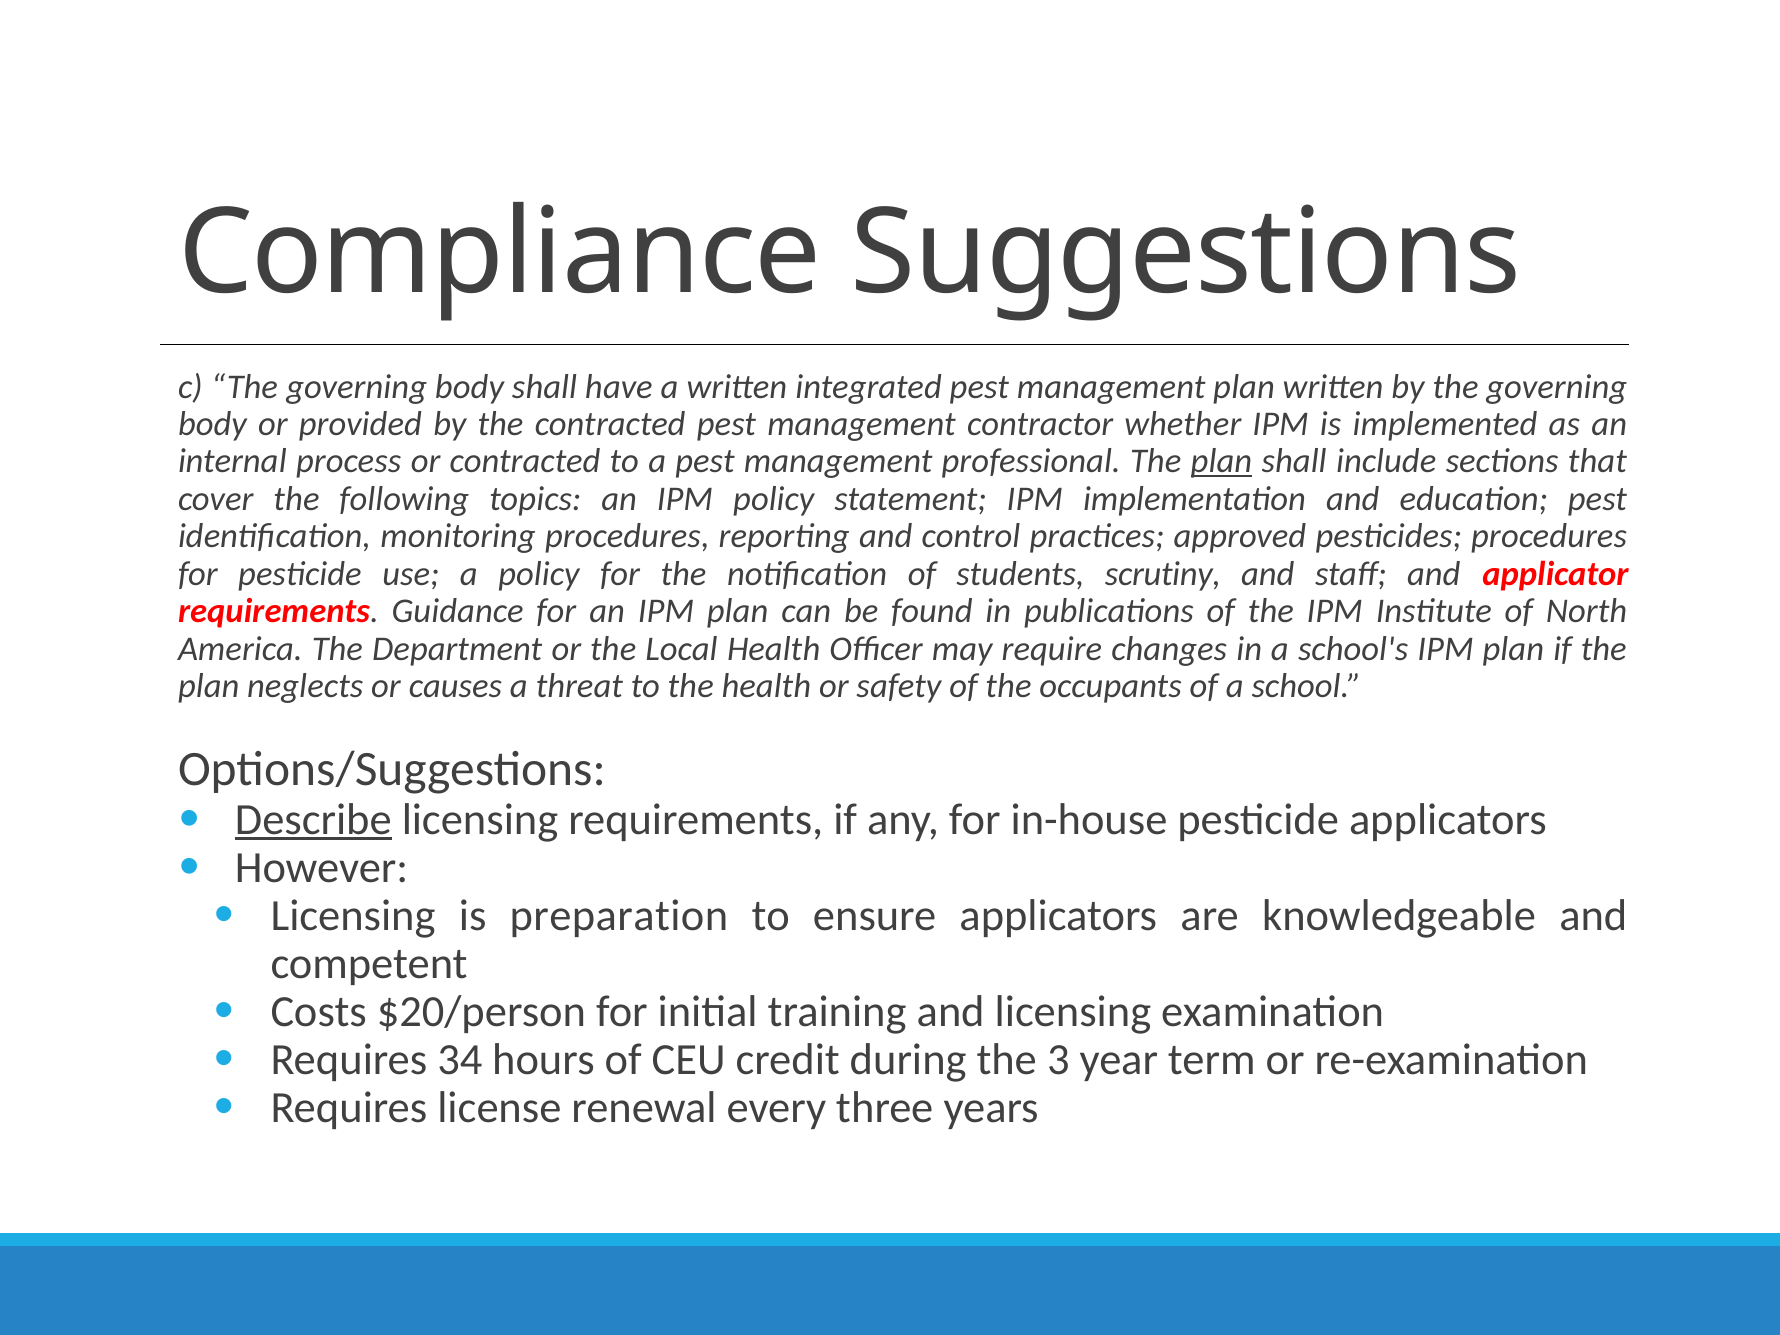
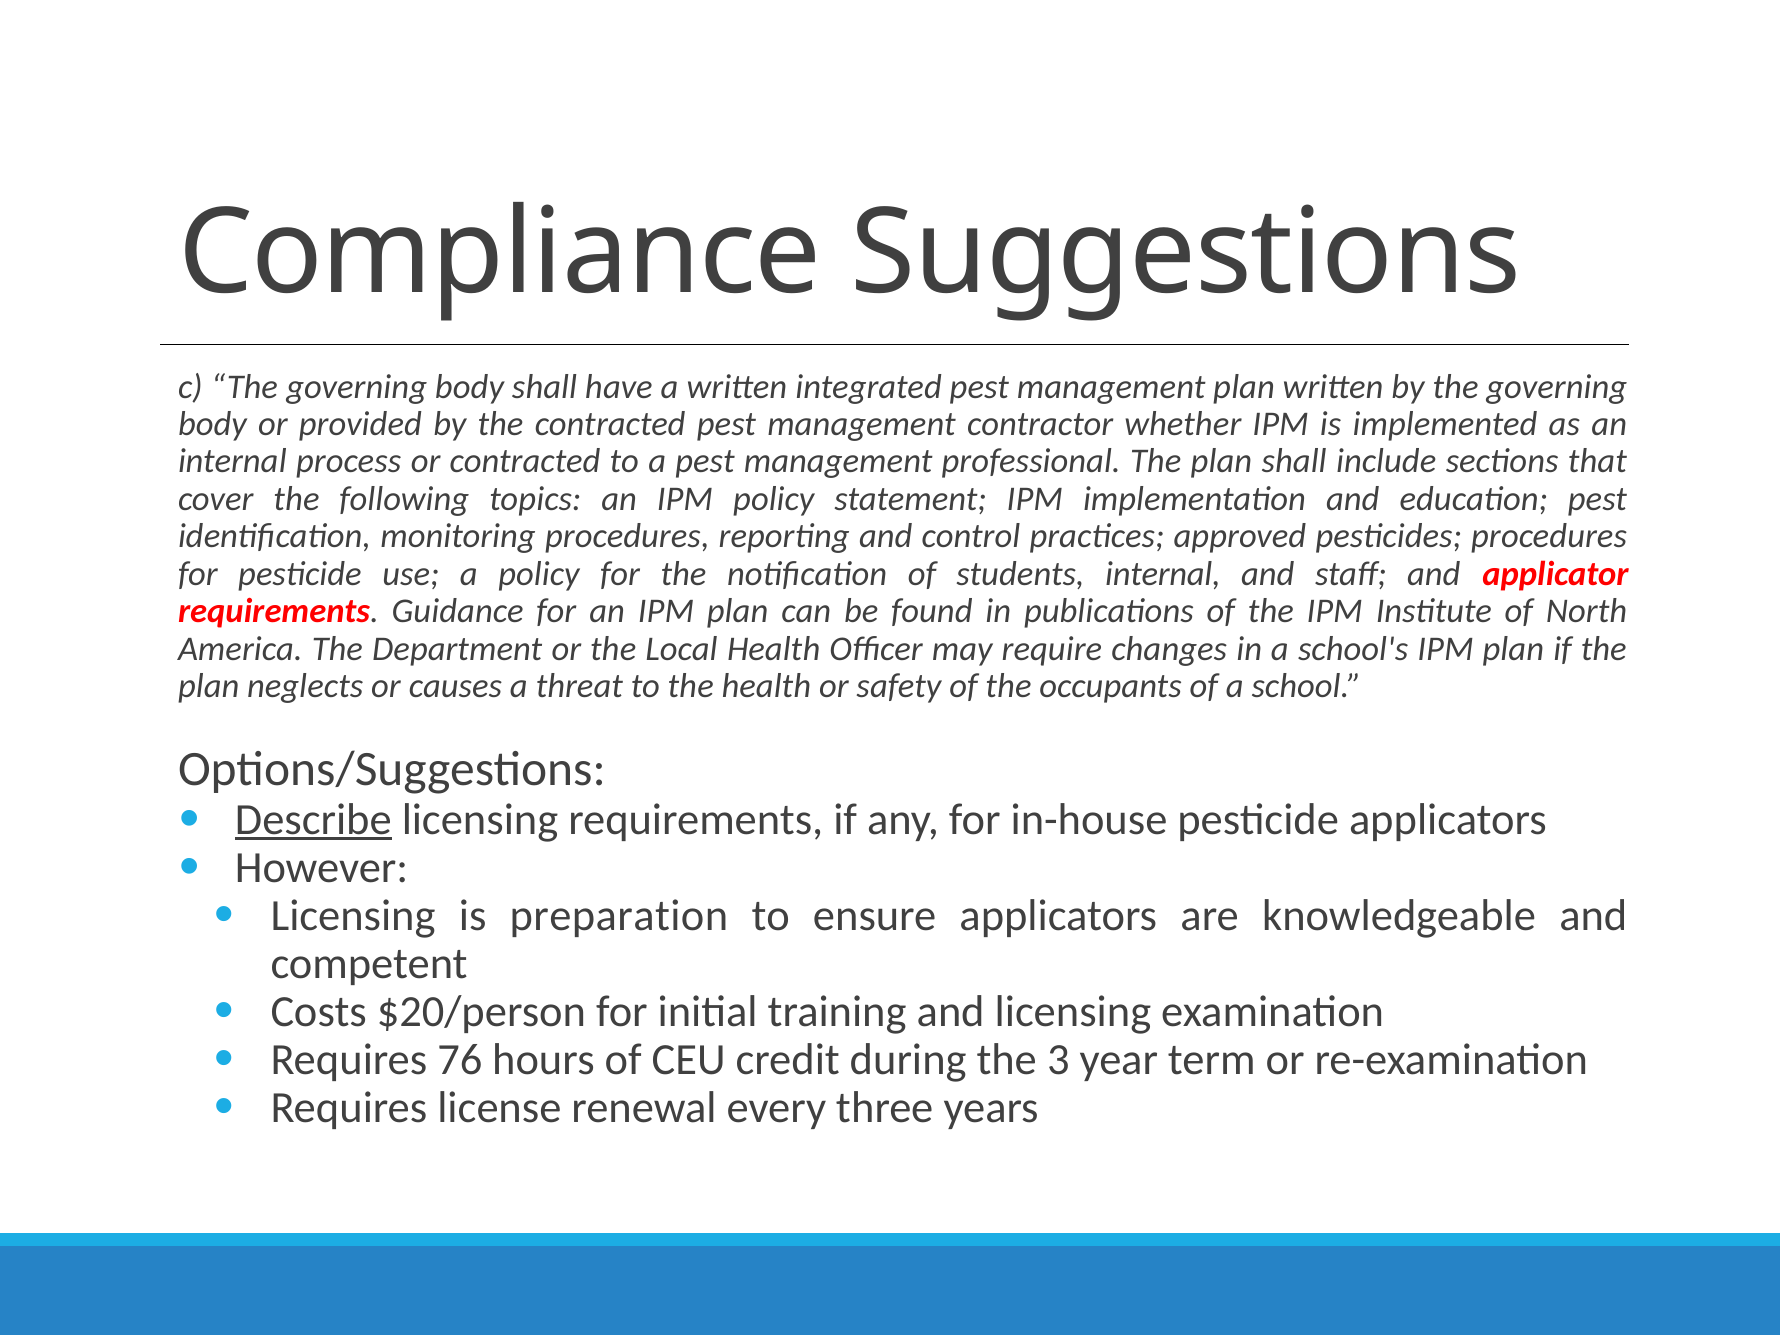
plan underline: present -> none (1221, 462)
students scrutiny: scrutiny -> internal (1163, 574)
34: 34 -> 76 (460, 1060)
